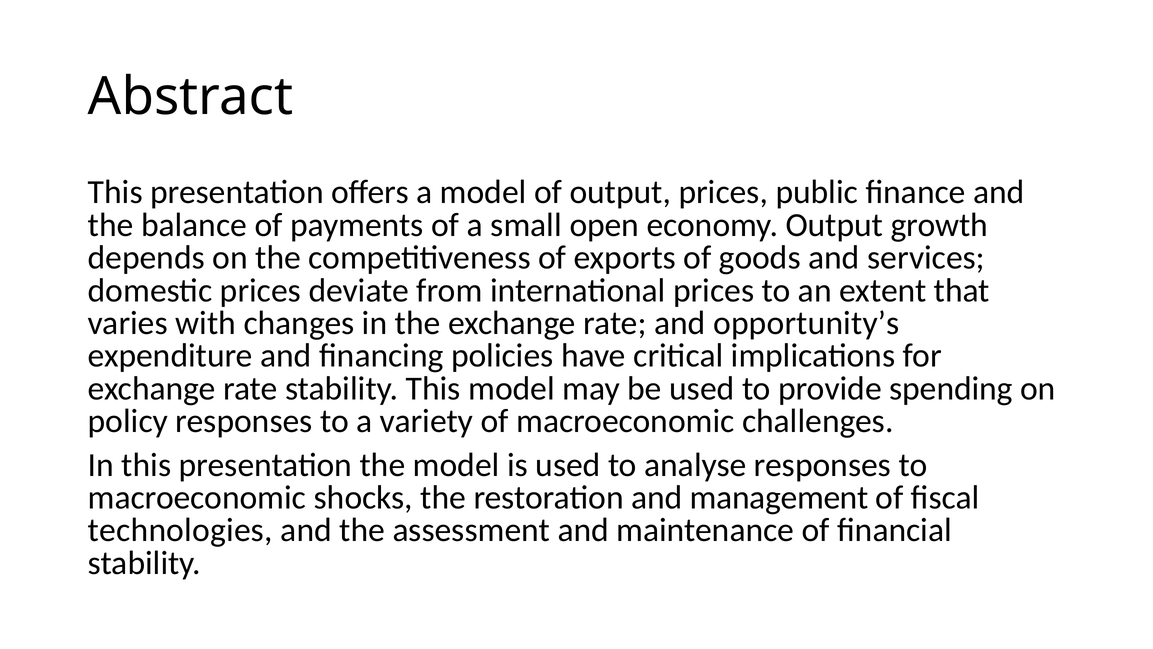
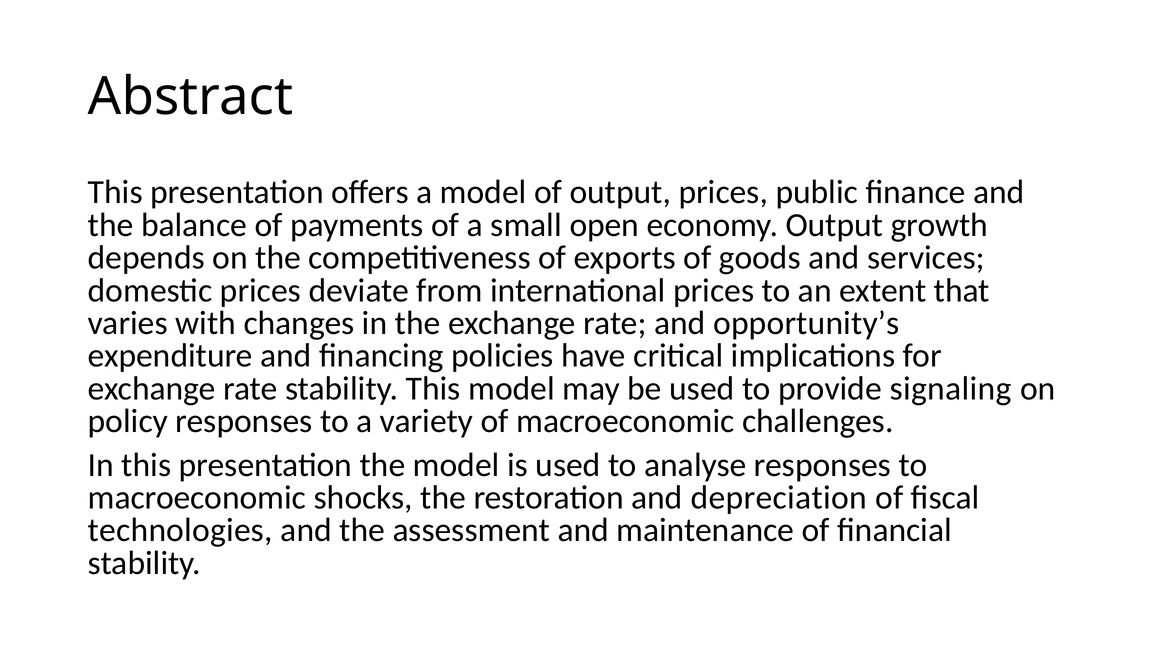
spending: spending -> signaling (951, 388)
management: management -> depreciation (779, 497)
